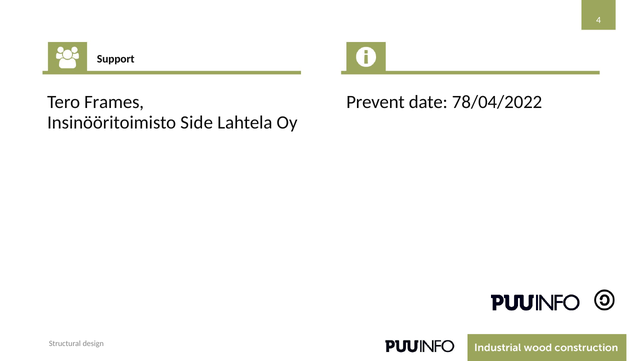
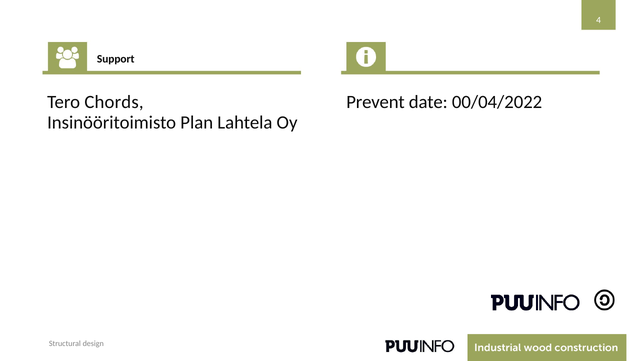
Frames: Frames -> Chords (114, 102)
78/04/2022: 78/04/2022 -> 00/04/2022 (497, 102)
Side: Side -> Plan (197, 122)
